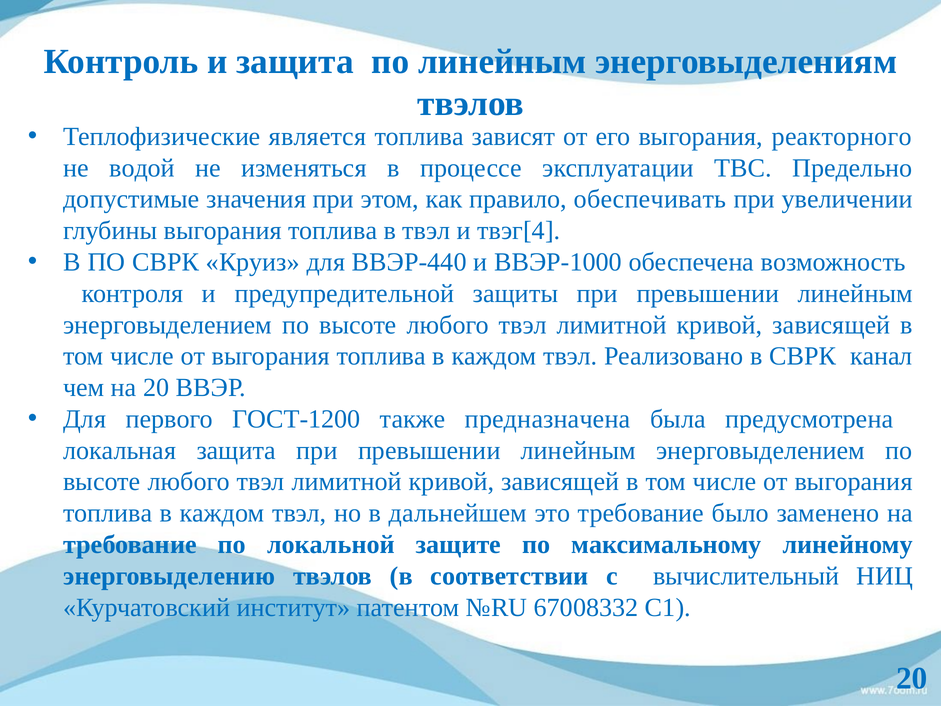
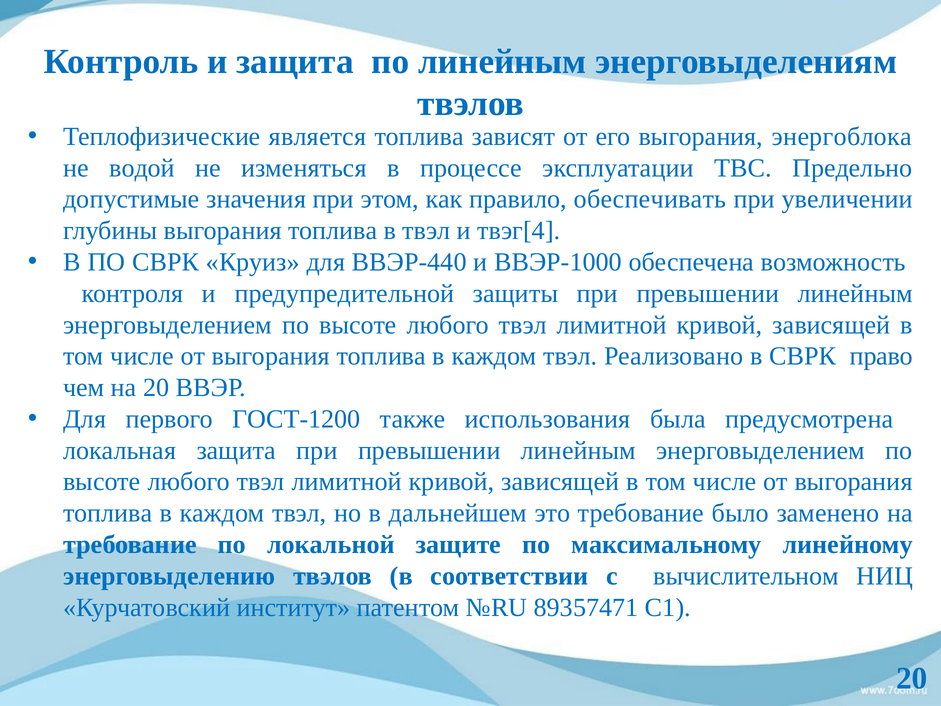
реакторного: реакторного -> энергоблока (842, 137)
канал: канал -> право (881, 356)
предназначена: предназначена -> использования (548, 419)
вычислительный: вычислительный -> вычислительном (746, 576)
67008332: 67008332 -> 89357471 (586, 607)
